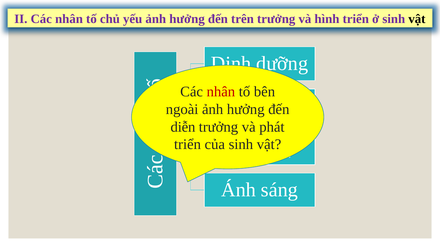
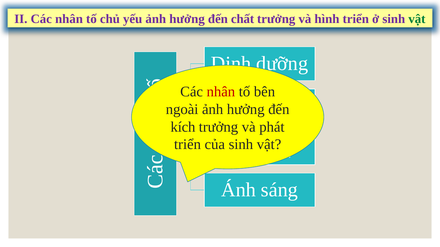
trên: trên -> chất (243, 19)
vật colour: black -> green (417, 19)
diễn: diễn -> kích (183, 127)
